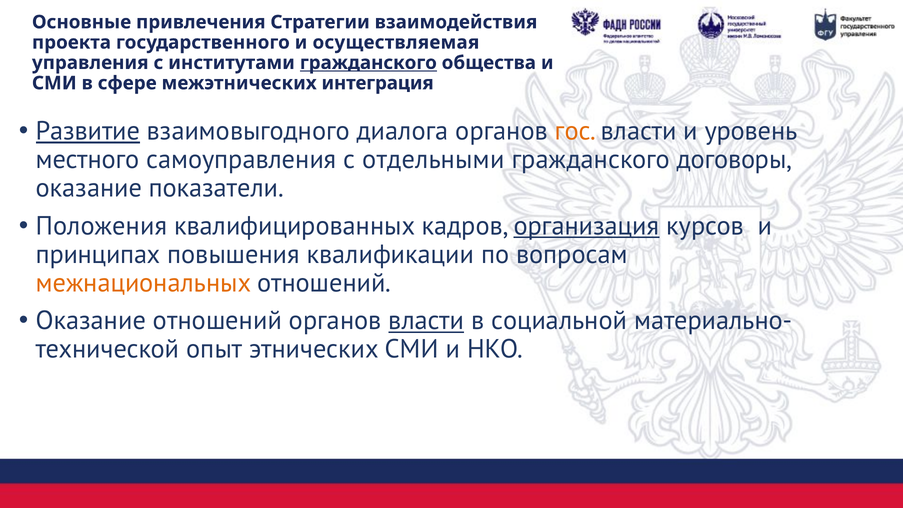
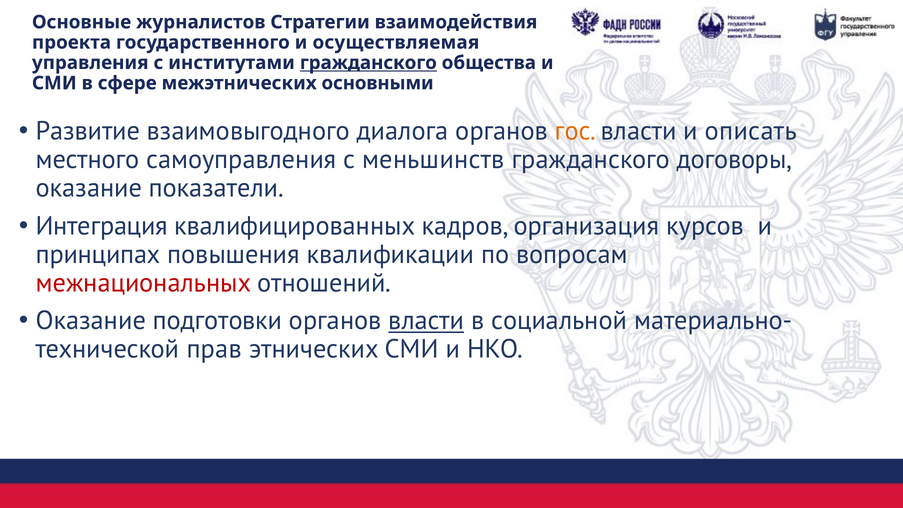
привлечения: привлечения -> журналистов (201, 22)
интеграция: интеграция -> основными (378, 83)
Развитие underline: present -> none (88, 131)
уровень: уровень -> описать (751, 131)
отдельными: отдельными -> меньшинств (433, 160)
Положения: Положения -> Интеграция (102, 226)
организация underline: present -> none (586, 226)
межнациональных colour: orange -> red (144, 283)
Оказание отношений: отношений -> подготовки (218, 321)
опыт: опыт -> прав (214, 349)
